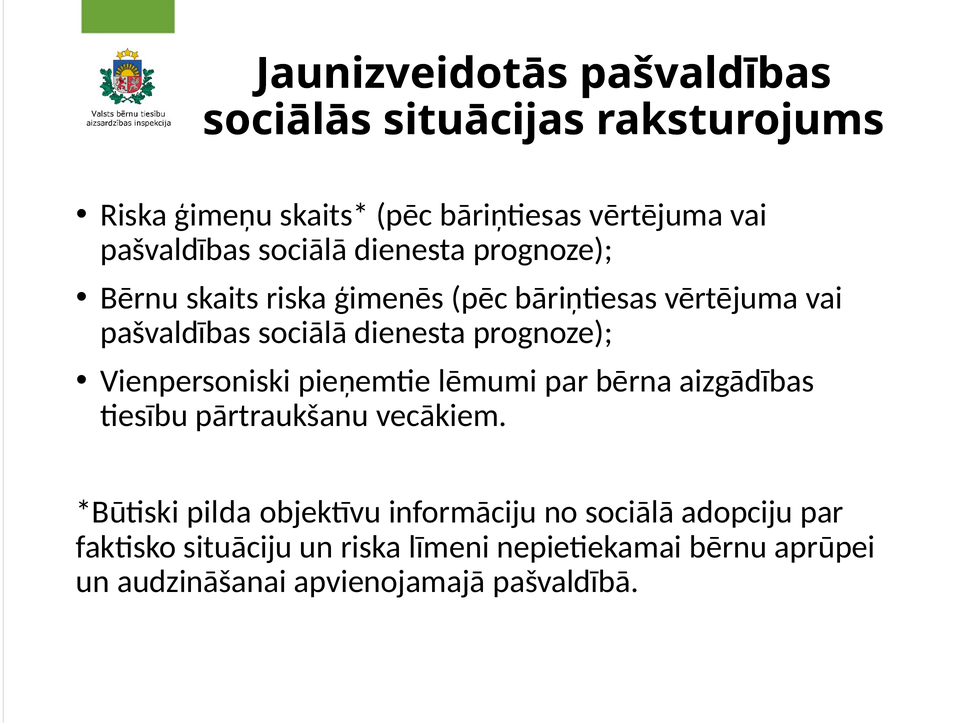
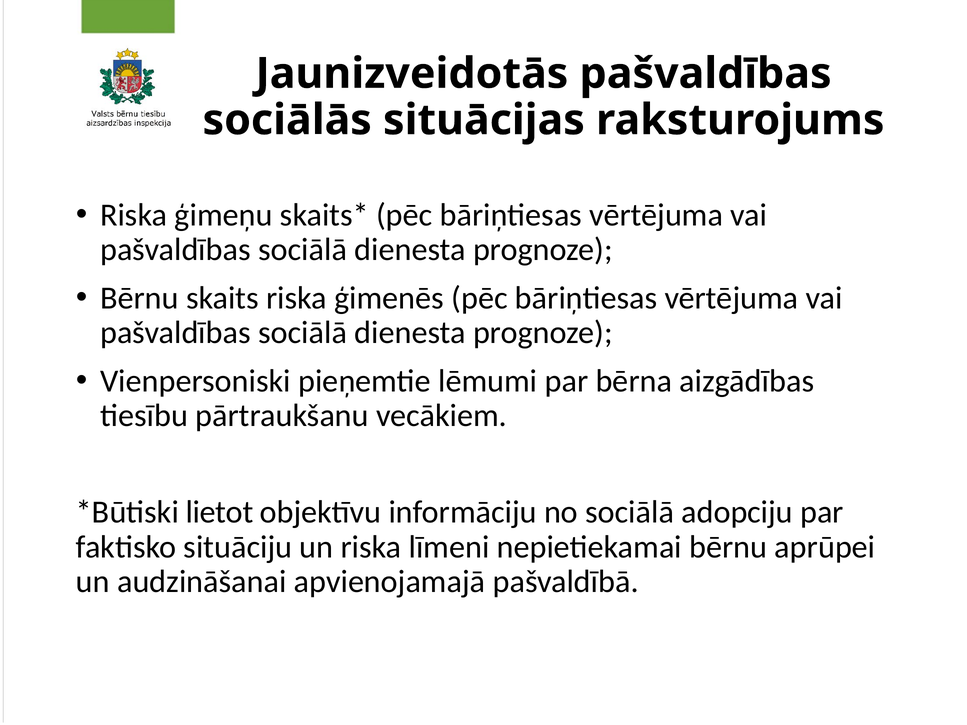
pilda: pilda -> lietot (220, 512)
